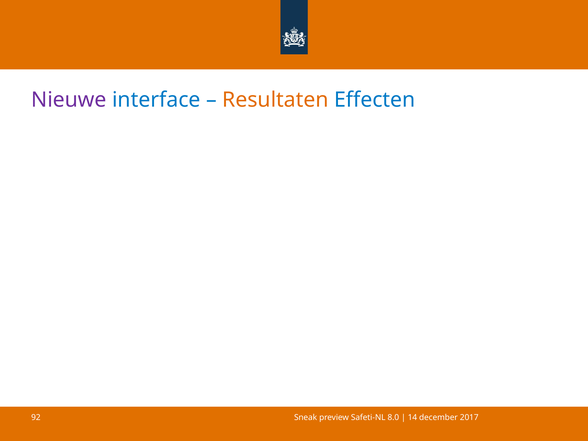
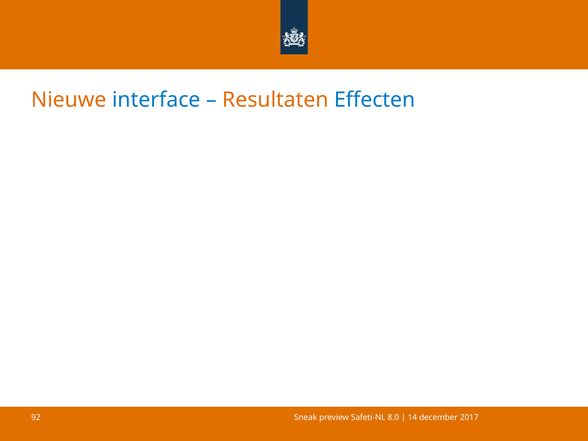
Nieuwe colour: purple -> orange (69, 100)
